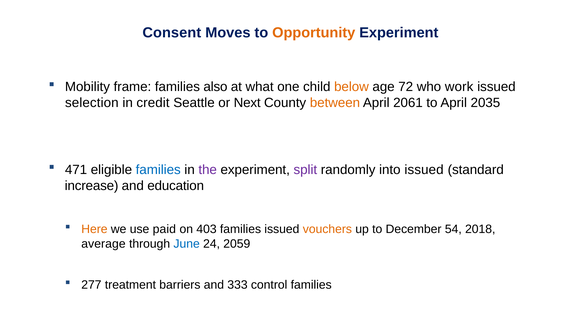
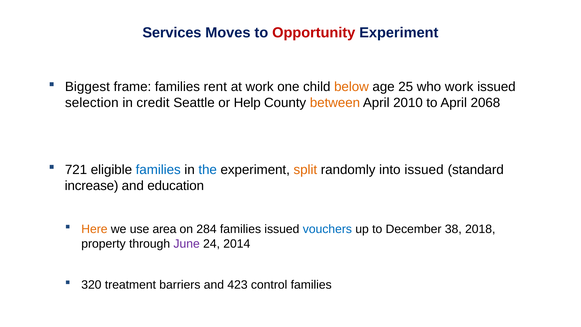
Consent: Consent -> Services (172, 33)
Opportunity colour: orange -> red (314, 33)
Mobility: Mobility -> Biggest (87, 87)
also: also -> rent (215, 87)
at what: what -> work (260, 87)
72: 72 -> 25 (406, 87)
Next: Next -> Help (247, 103)
2061: 2061 -> 2010 (408, 103)
2035: 2035 -> 2068 (485, 103)
471: 471 -> 721 (76, 170)
the colour: purple -> blue (208, 170)
split colour: purple -> orange (305, 170)
paid: paid -> area (164, 229)
403: 403 -> 284 (207, 229)
vouchers colour: orange -> blue (327, 229)
54: 54 -> 38 (453, 229)
average: average -> property (103, 244)
June colour: blue -> purple (187, 244)
2059: 2059 -> 2014 (237, 244)
277: 277 -> 320 (91, 285)
333: 333 -> 423 (237, 285)
